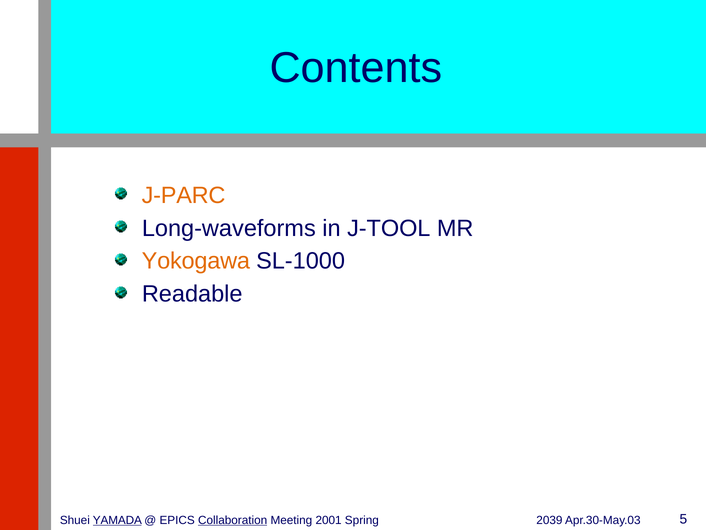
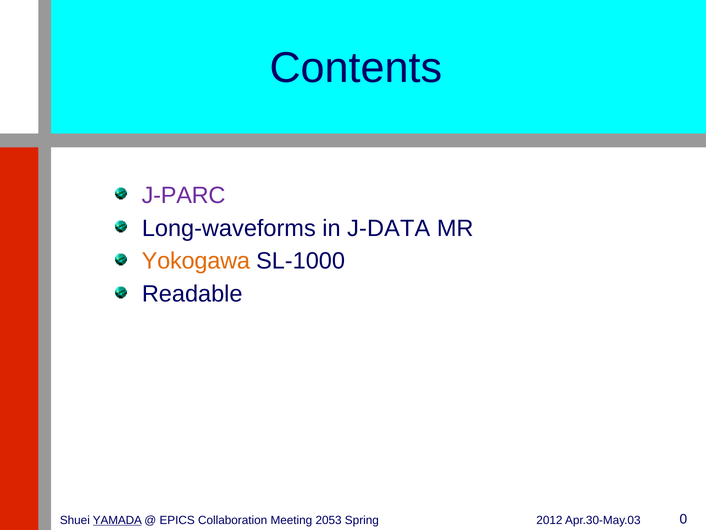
J-PARC colour: orange -> purple (184, 195)
J-TOOL: J-TOOL -> J-DATA (389, 228)
Collaboration underline: present -> none (233, 520)
2001: 2001 -> 2053 (329, 520)
2039: 2039 -> 2012 (549, 520)
5: 5 -> 0 (683, 519)
